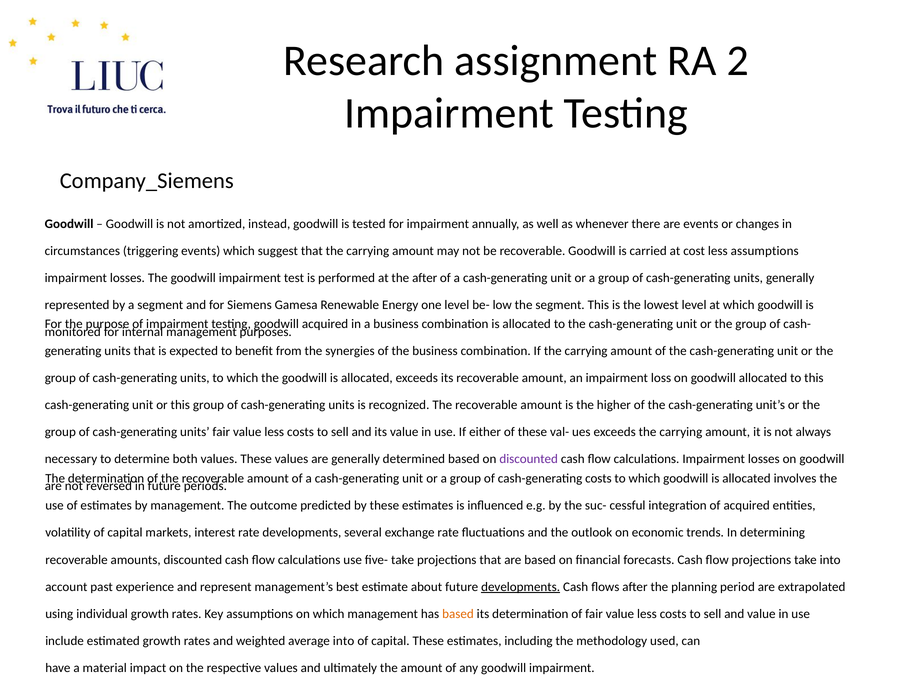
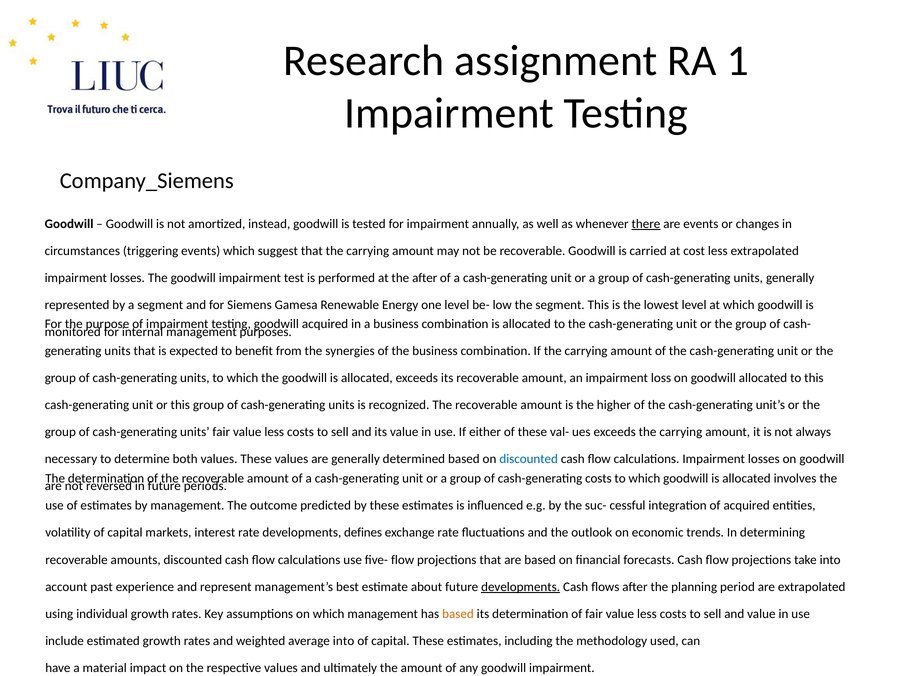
2: 2 -> 1 (738, 61)
there underline: none -> present (646, 224)
less assumptions: assumptions -> extrapolated (765, 251)
discounted colour: purple -> blue (529, 459)
several: several -> defines (363, 533)
five- take: take -> flow (403, 560)
